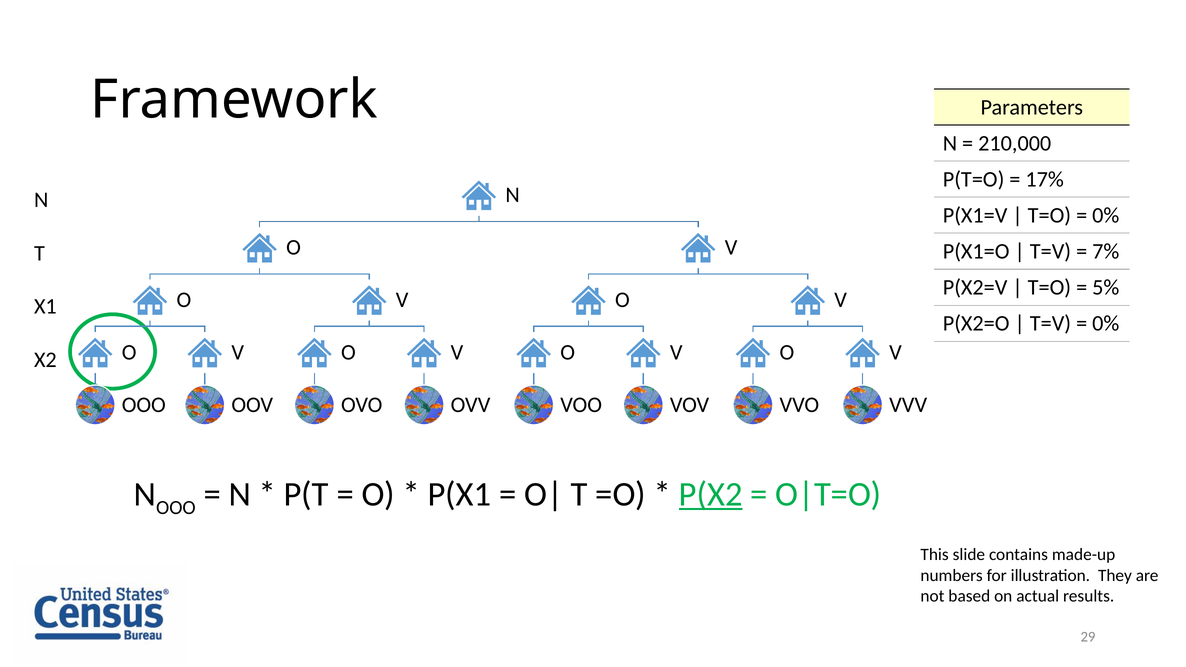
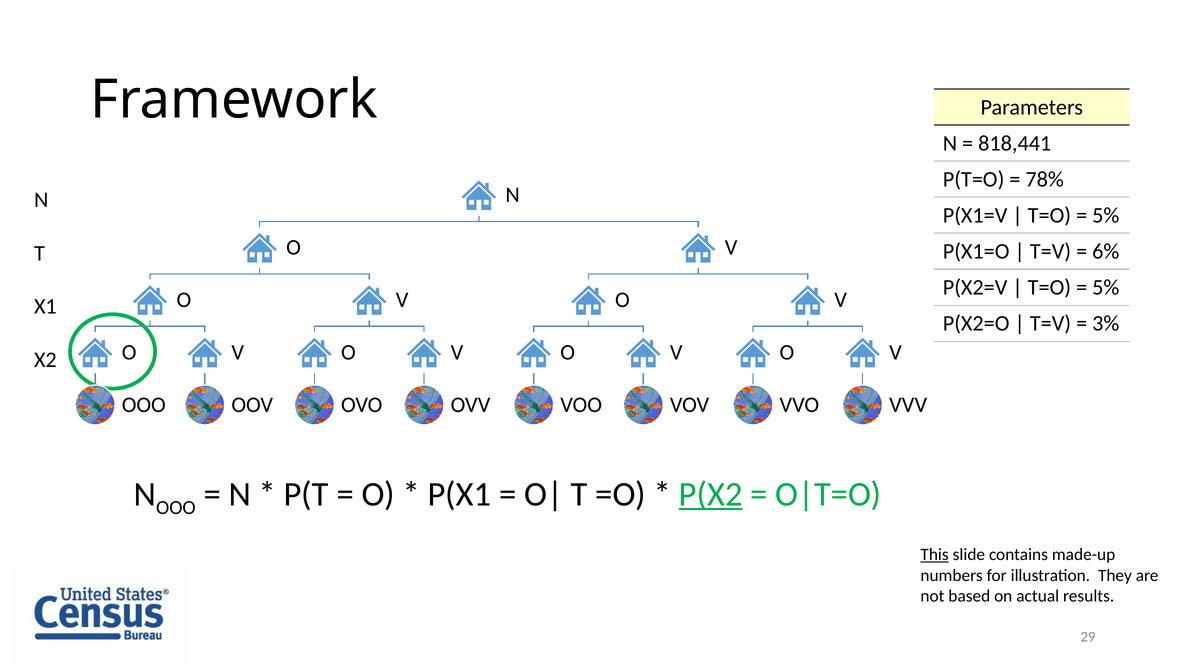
210,000: 210,000 -> 818,441 (1015, 143)
17%: 17% -> 78% (1045, 179)
0%: 0% -> 5% (1106, 215)
7%: 7% -> 6% (1106, 252)
0%: 0% -> 3% (1106, 324)
This underline: none -> present (935, 555)
